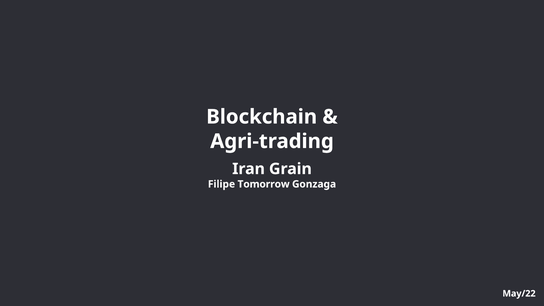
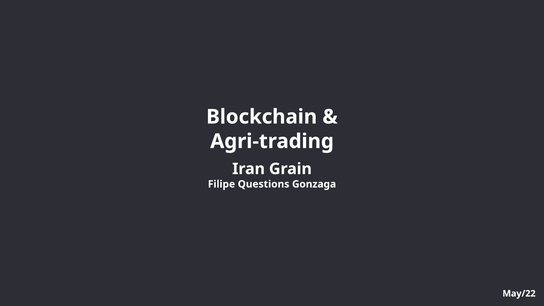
Tomorrow: Tomorrow -> Questions (264, 184)
